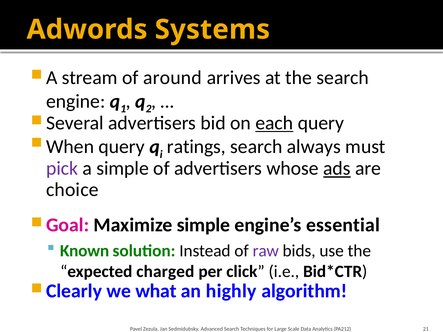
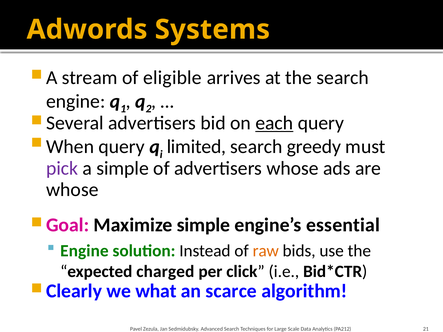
around: around -> eligible (172, 78)
ratings: ratings -> limited (196, 147)
always: always -> greedy (314, 147)
ads underline: present -> none (337, 169)
choice: choice -> whose (72, 190)
Known: Known -> Engine (84, 251)
raw colour: purple -> orange (266, 251)
highly: highly -> scarce (231, 291)
